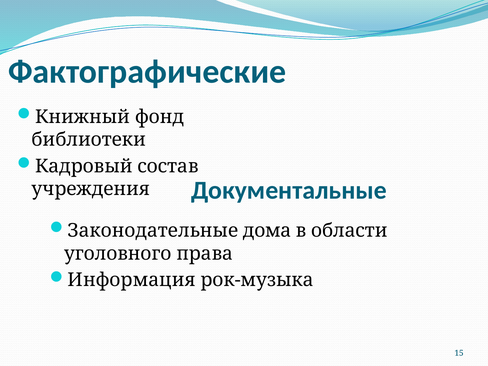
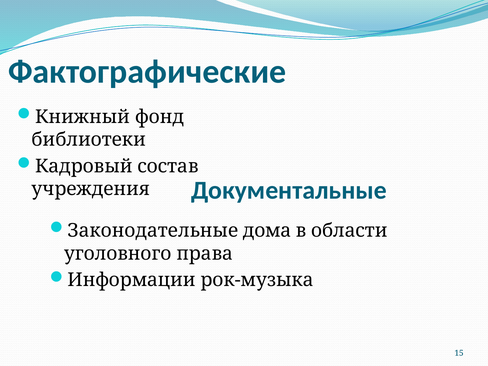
Информация: Информация -> Информации (132, 280)
